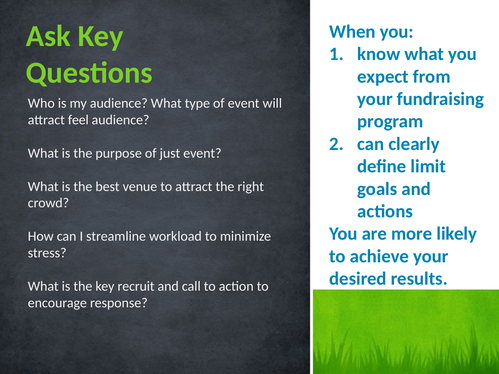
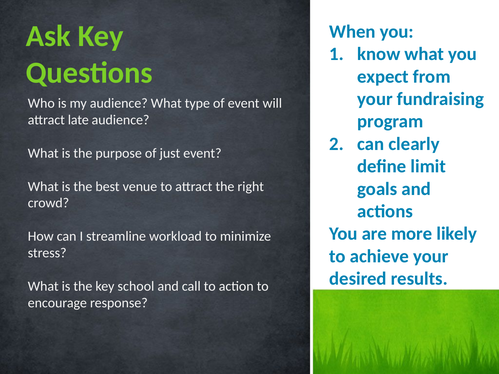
feel: feel -> late (78, 120)
recruit: recruit -> school (136, 287)
